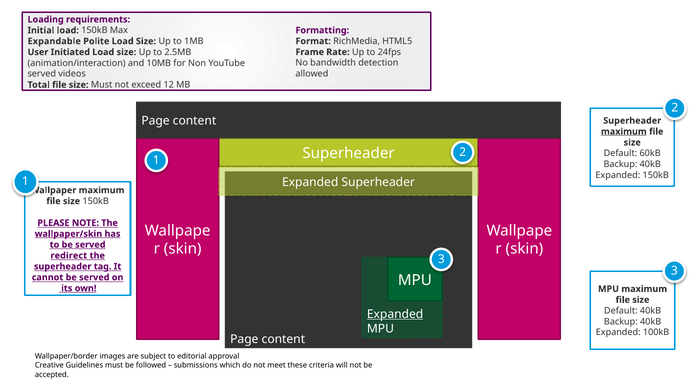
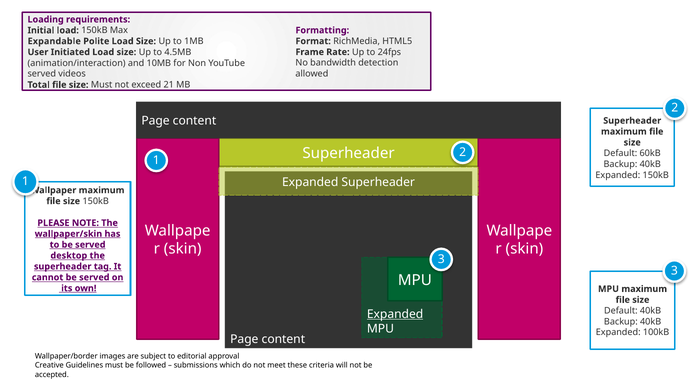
2.5MB: 2.5MB -> 4.5MB (178, 52)
12: 12 -> 21 (169, 85)
maximum underline: present -> none (624, 132)
redirect: redirect -> desktop (69, 256)
